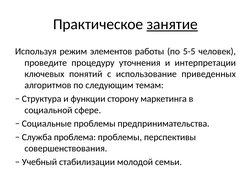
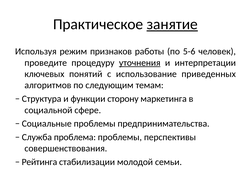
элементов: элементов -> признаков (111, 51)
5-5: 5-5 -> 5-6 (189, 51)
уточнения underline: none -> present (140, 63)
Учебный: Учебный -> Рейтинга (39, 162)
